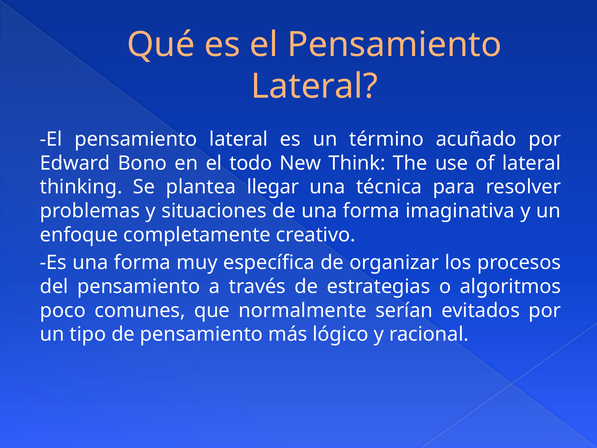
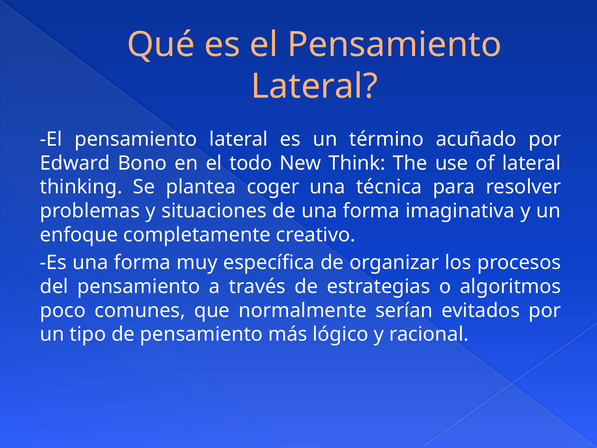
llegar: llegar -> coger (273, 187)
